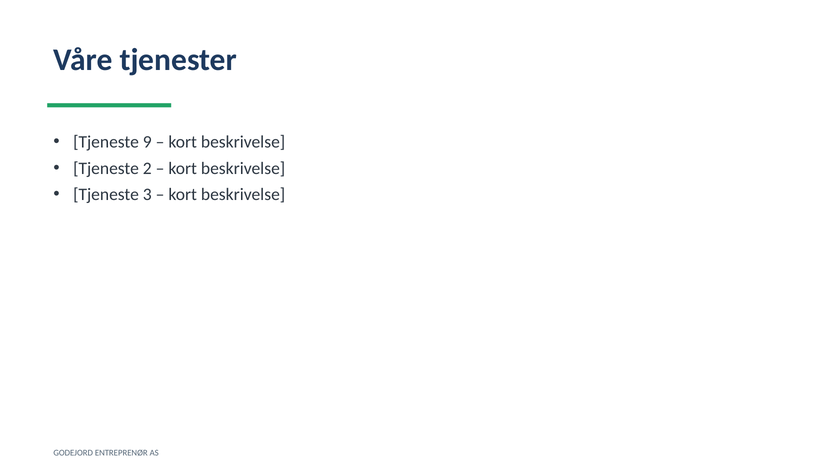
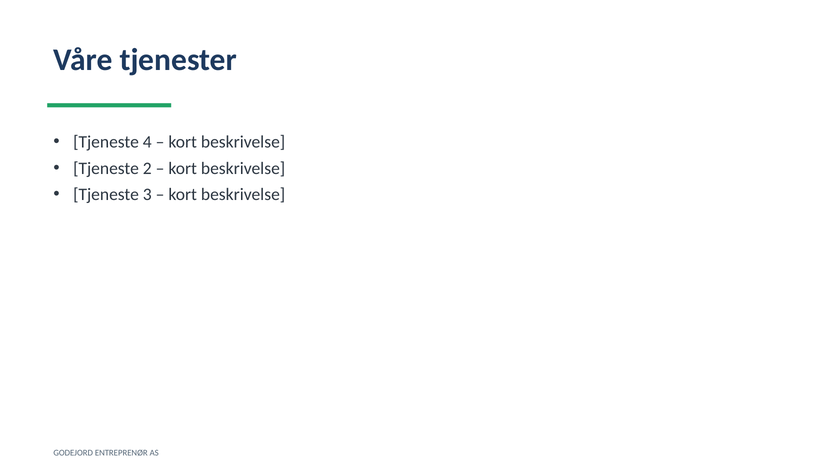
9: 9 -> 4 (147, 142)
